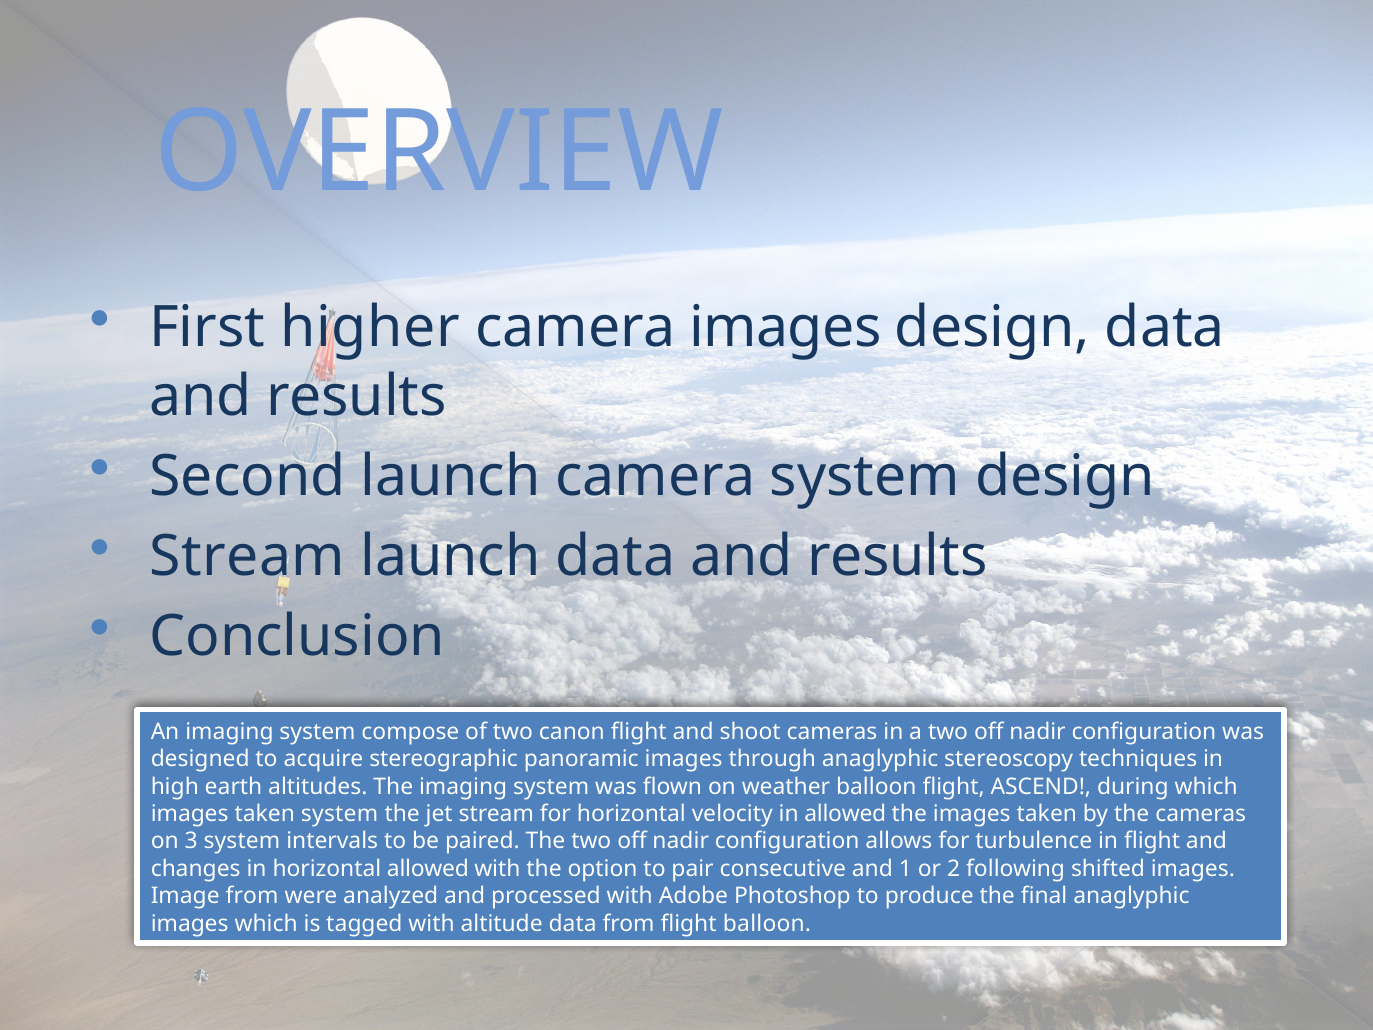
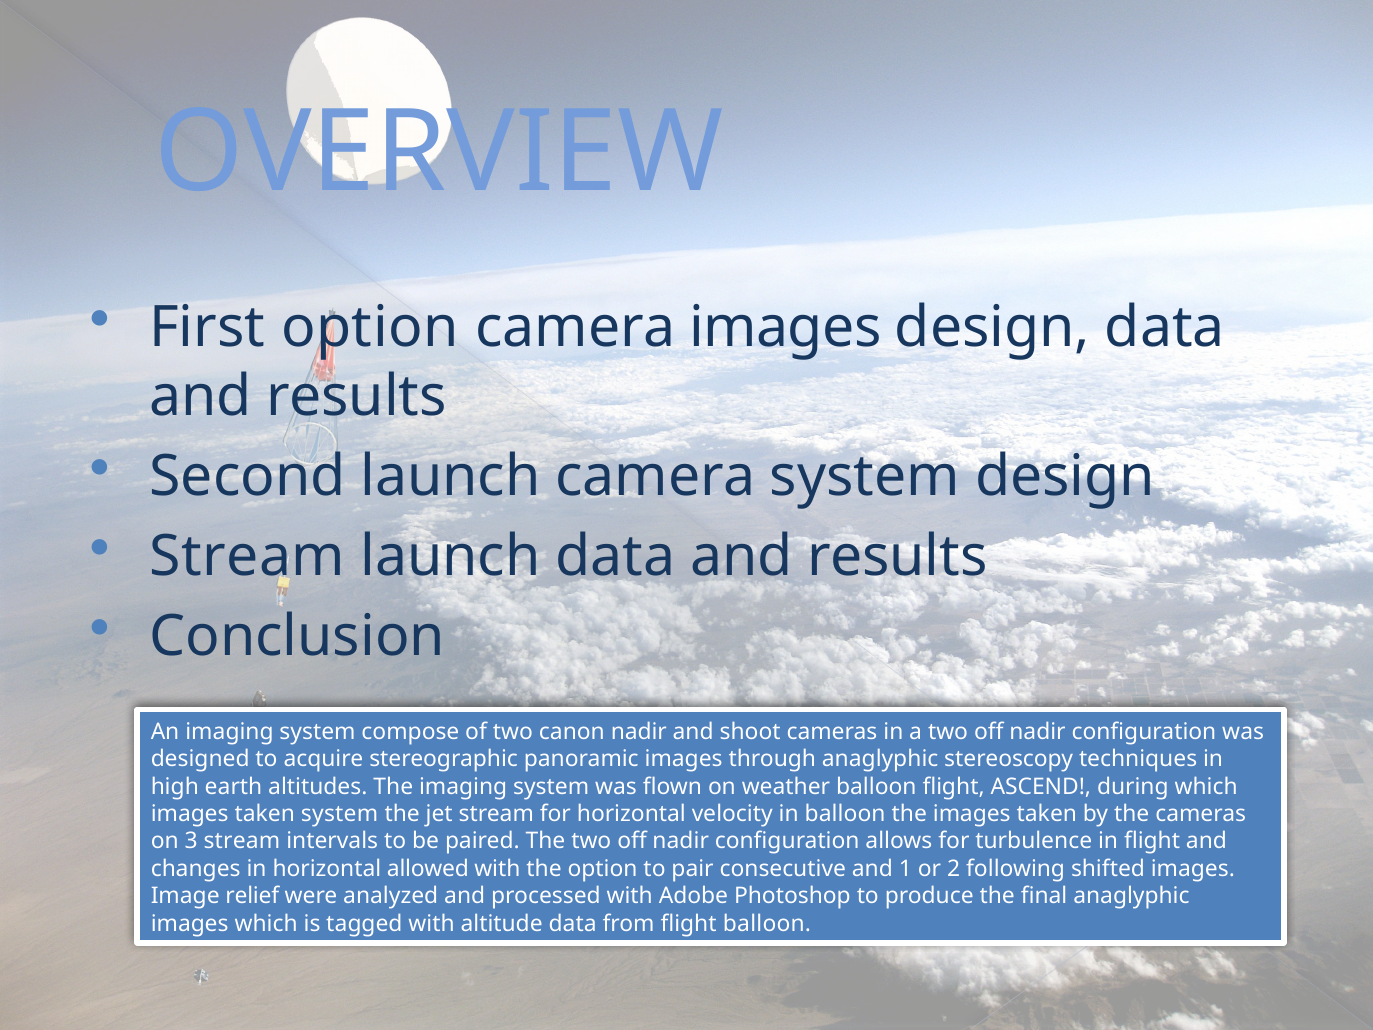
First higher: higher -> option (370, 328)
canon flight: flight -> nadir (639, 731)
in allowed: allowed -> balloon (845, 814)
3 system: system -> stream (242, 841)
Image from: from -> relief (252, 896)
